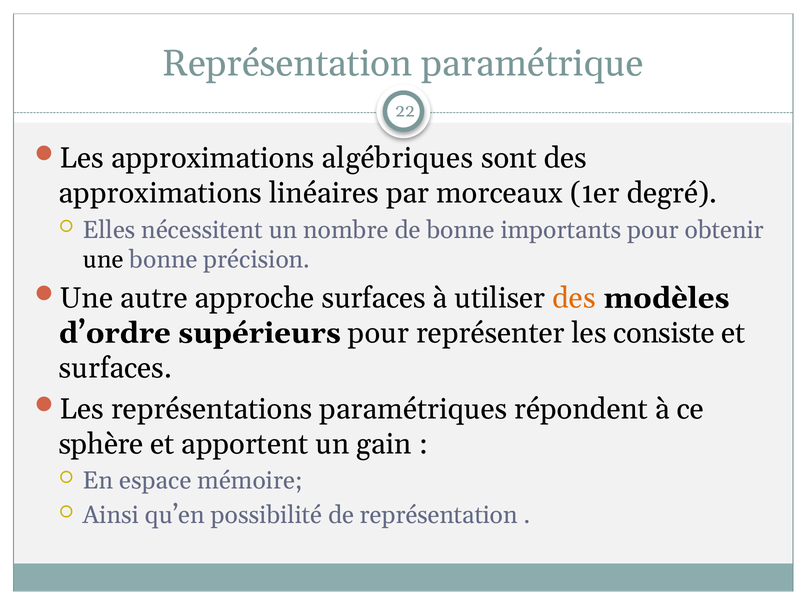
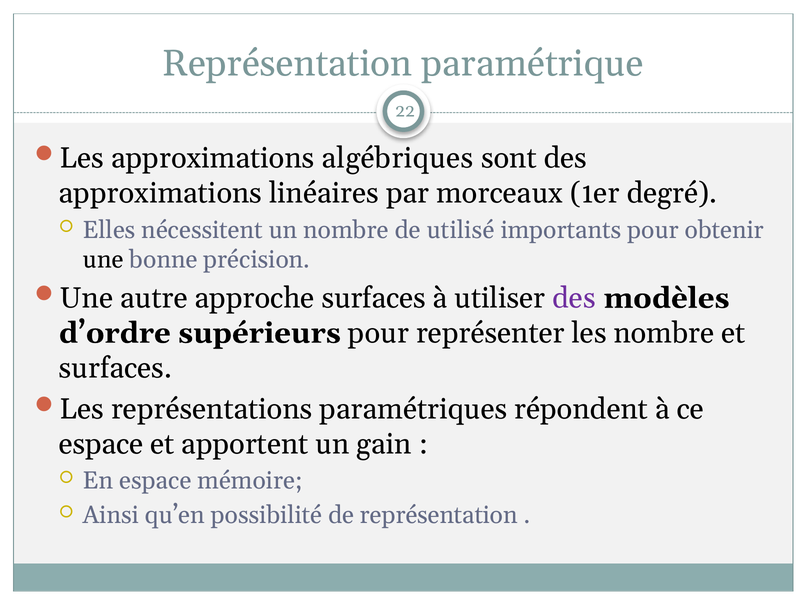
de bonne: bonne -> utilisé (461, 230)
des colour: orange -> purple (574, 298)
les consiste: consiste -> nombre (664, 333)
sphère: sphère -> espace (101, 444)
